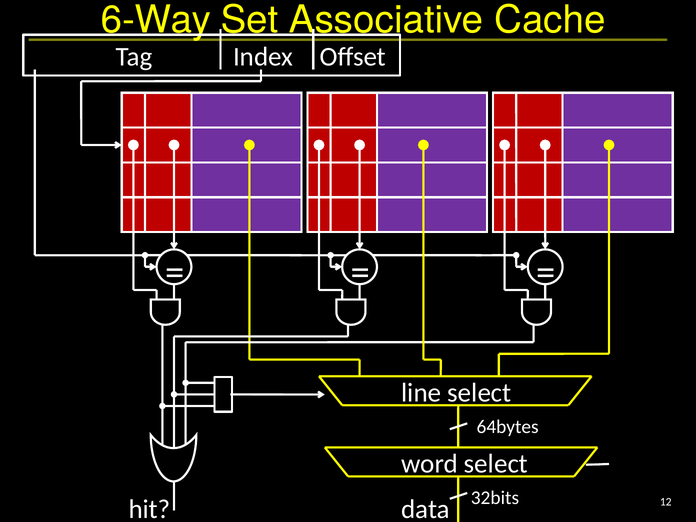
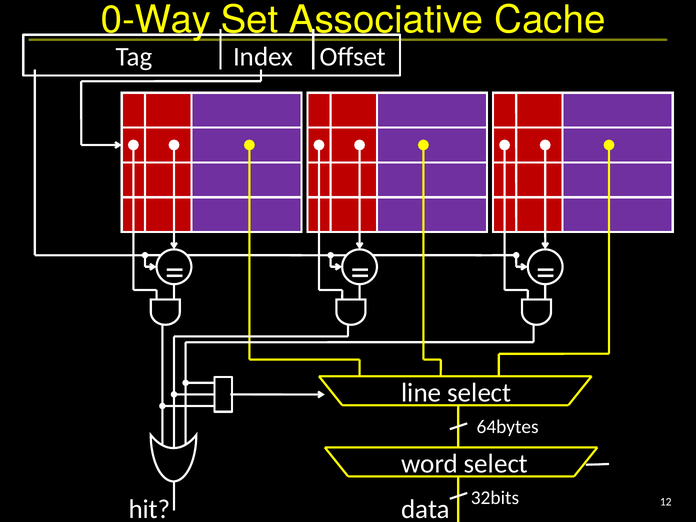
6-Way: 6-Way -> 0-Way (156, 20)
